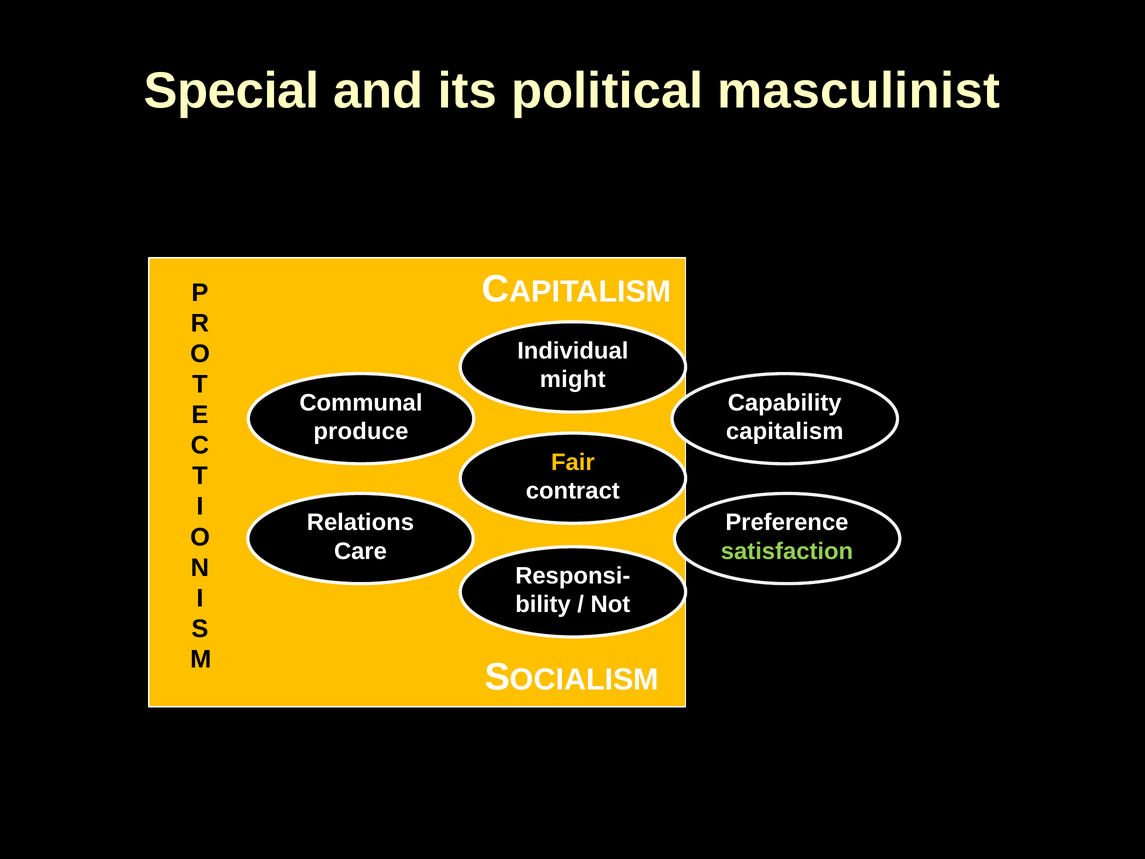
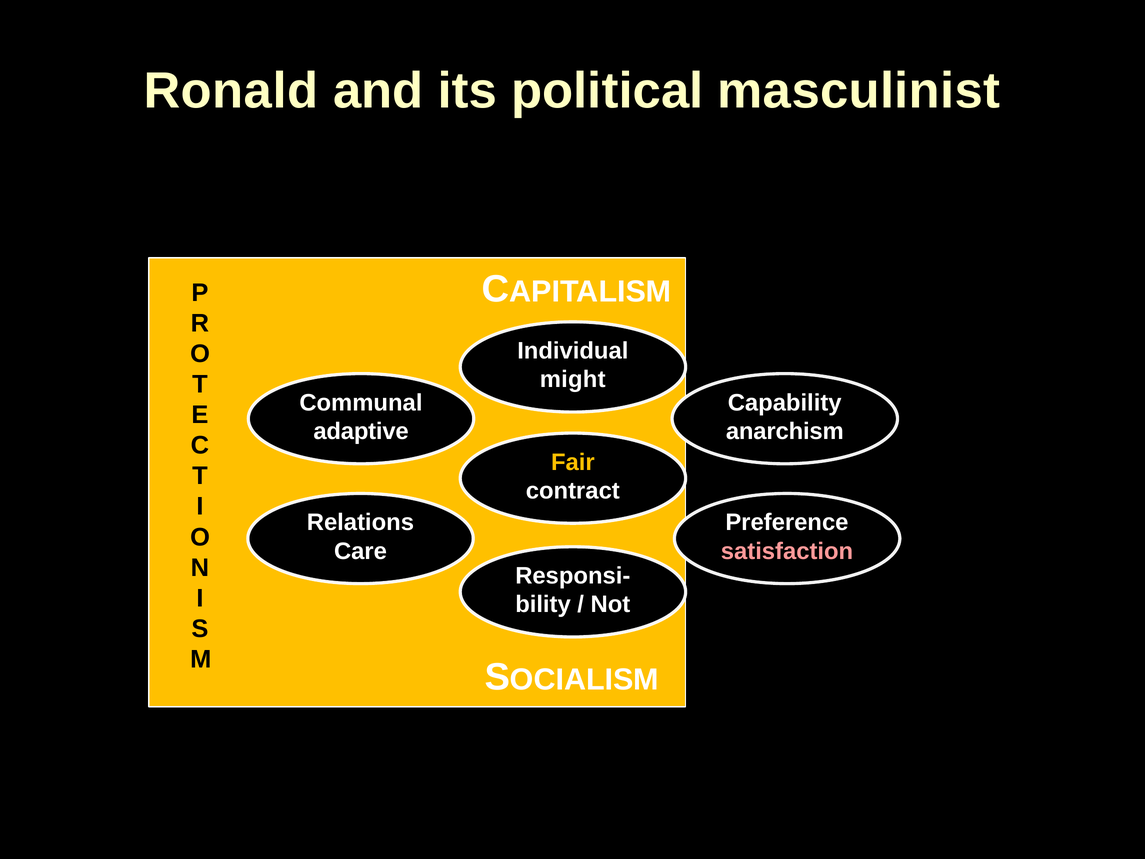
Special: Special -> Ronald (231, 91)
produce: produce -> adaptive (361, 431)
capitalism: capitalism -> anarchism (785, 431)
satisfaction colour: light green -> pink (787, 551)
